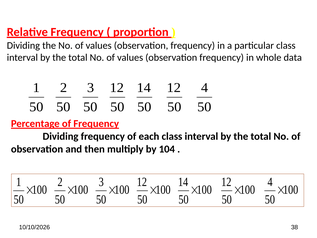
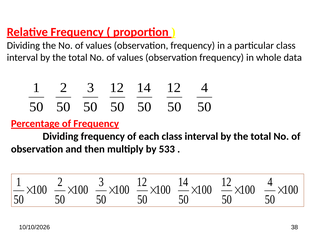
104: 104 -> 533 (167, 149)
